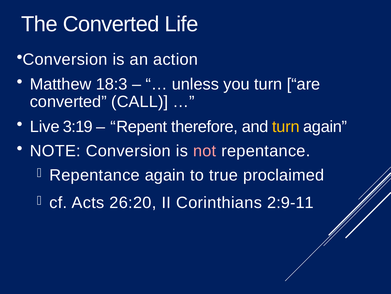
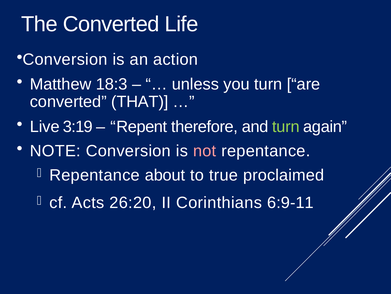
CALL: CALL -> THAT (140, 101)
turn colour: yellow -> light green (286, 126)
Repentance again: again -> about (165, 175)
2:9-11: 2:9-11 -> 6:9-11 (290, 202)
